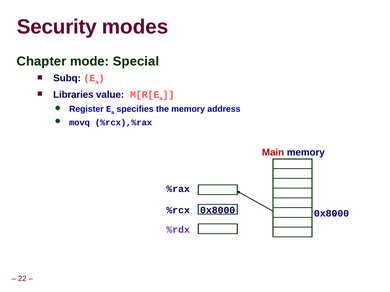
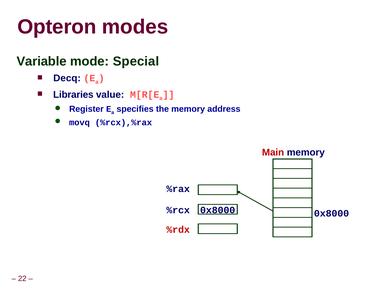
Security: Security -> Opteron (57, 27)
Chapter: Chapter -> Variable (42, 62)
Subq: Subq -> Decq (67, 78)
%rdx colour: purple -> red (178, 230)
